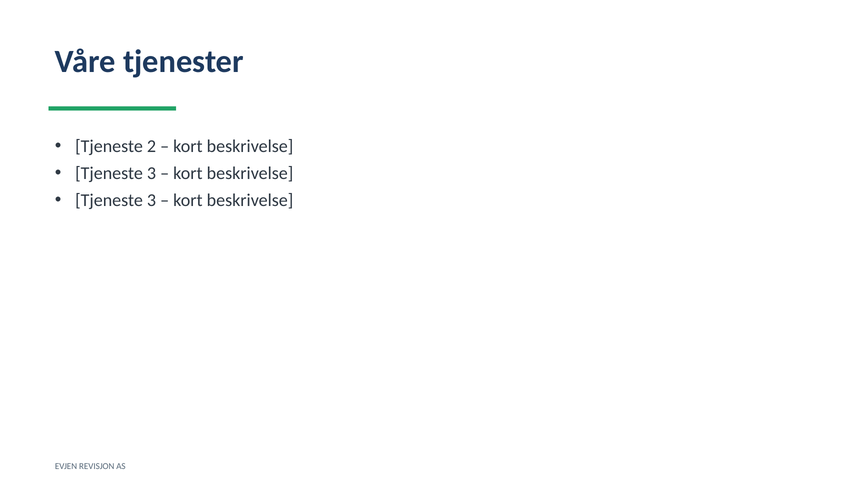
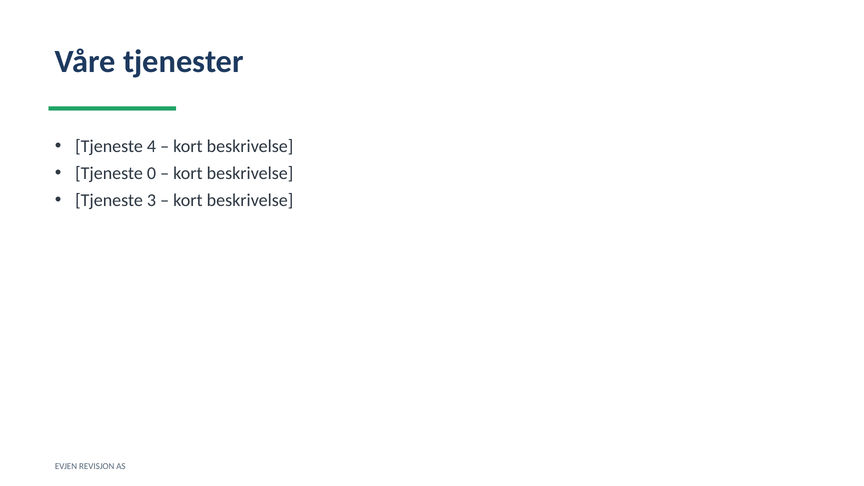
2: 2 -> 4 (151, 146)
3: 3 -> 0 (151, 173)
